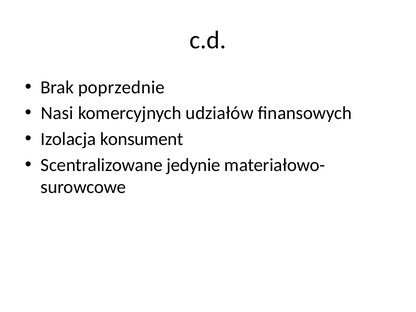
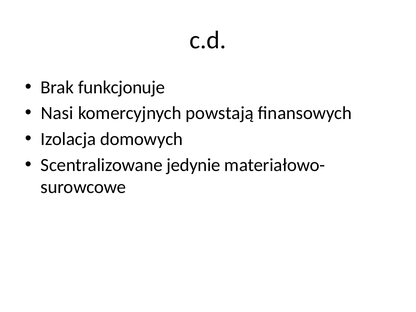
poprzednie: poprzednie -> funkcjonuje (122, 87)
udziałów: udziałów -> powstają (220, 113)
konsument: konsument -> domowych (142, 139)
